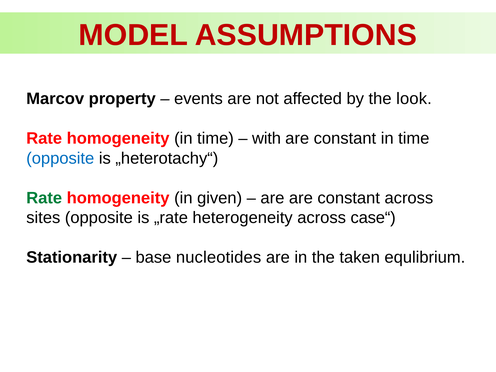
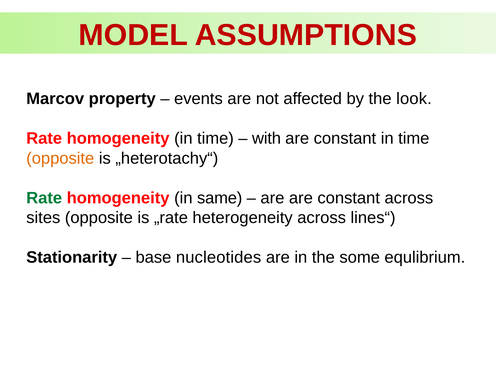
opposite colour: blue -> orange (60, 158)
given: given -> same (220, 198)
case“: case“ -> lines“ (373, 218)
taken: taken -> some (360, 257)
